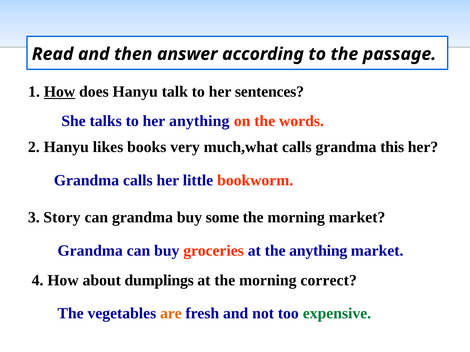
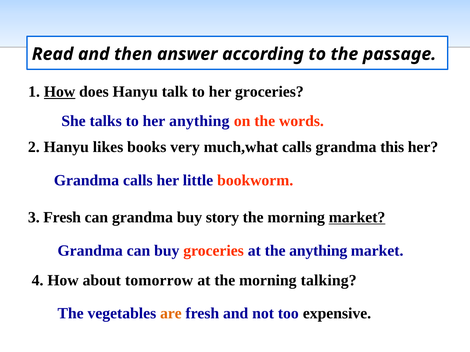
her sentences: sentences -> groceries (269, 92)
3 Story: Story -> Fresh (62, 218)
some: some -> story (222, 218)
market underline: none -> present (357, 218)
dumplings: dumplings -> tomorrow (159, 281)
correct: correct -> talking (329, 281)
expensive colour: green -> black (337, 314)
